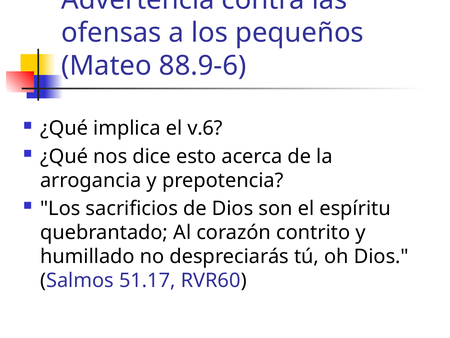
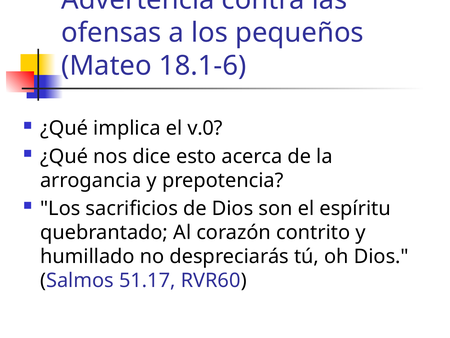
88.9-6: 88.9-6 -> 18.1-6 (203, 66)
v.6: v.6 -> v.0 (205, 128)
